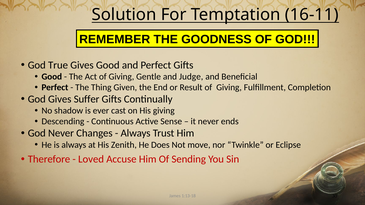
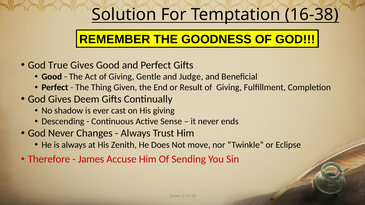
16-11: 16-11 -> 16-38 (312, 15)
Suffer: Suffer -> Deem (87, 99)
Loved: Loved -> James (91, 159)
